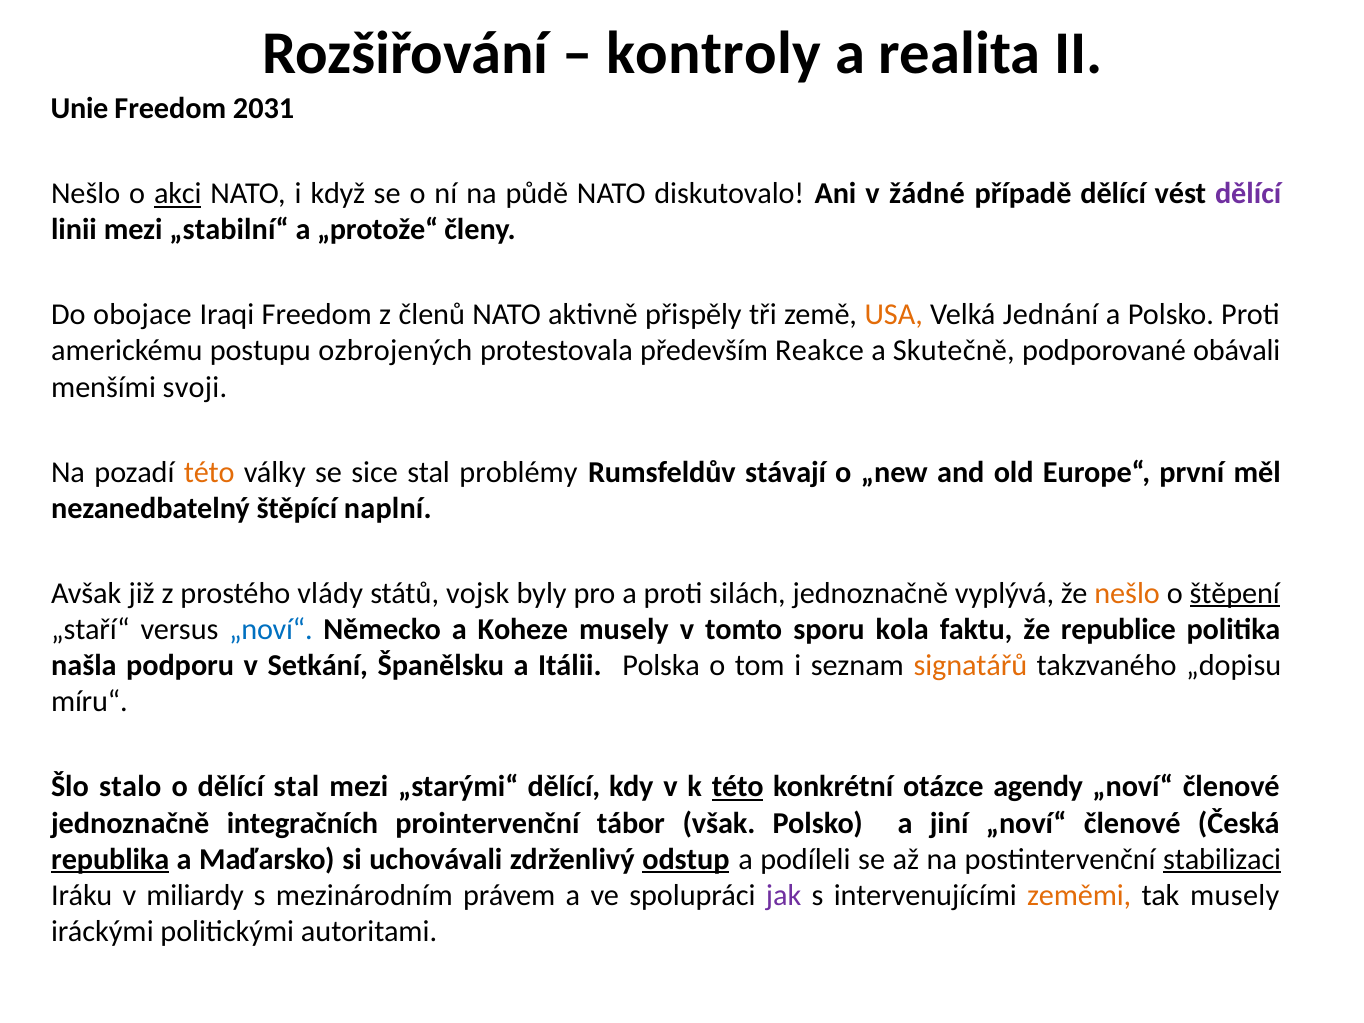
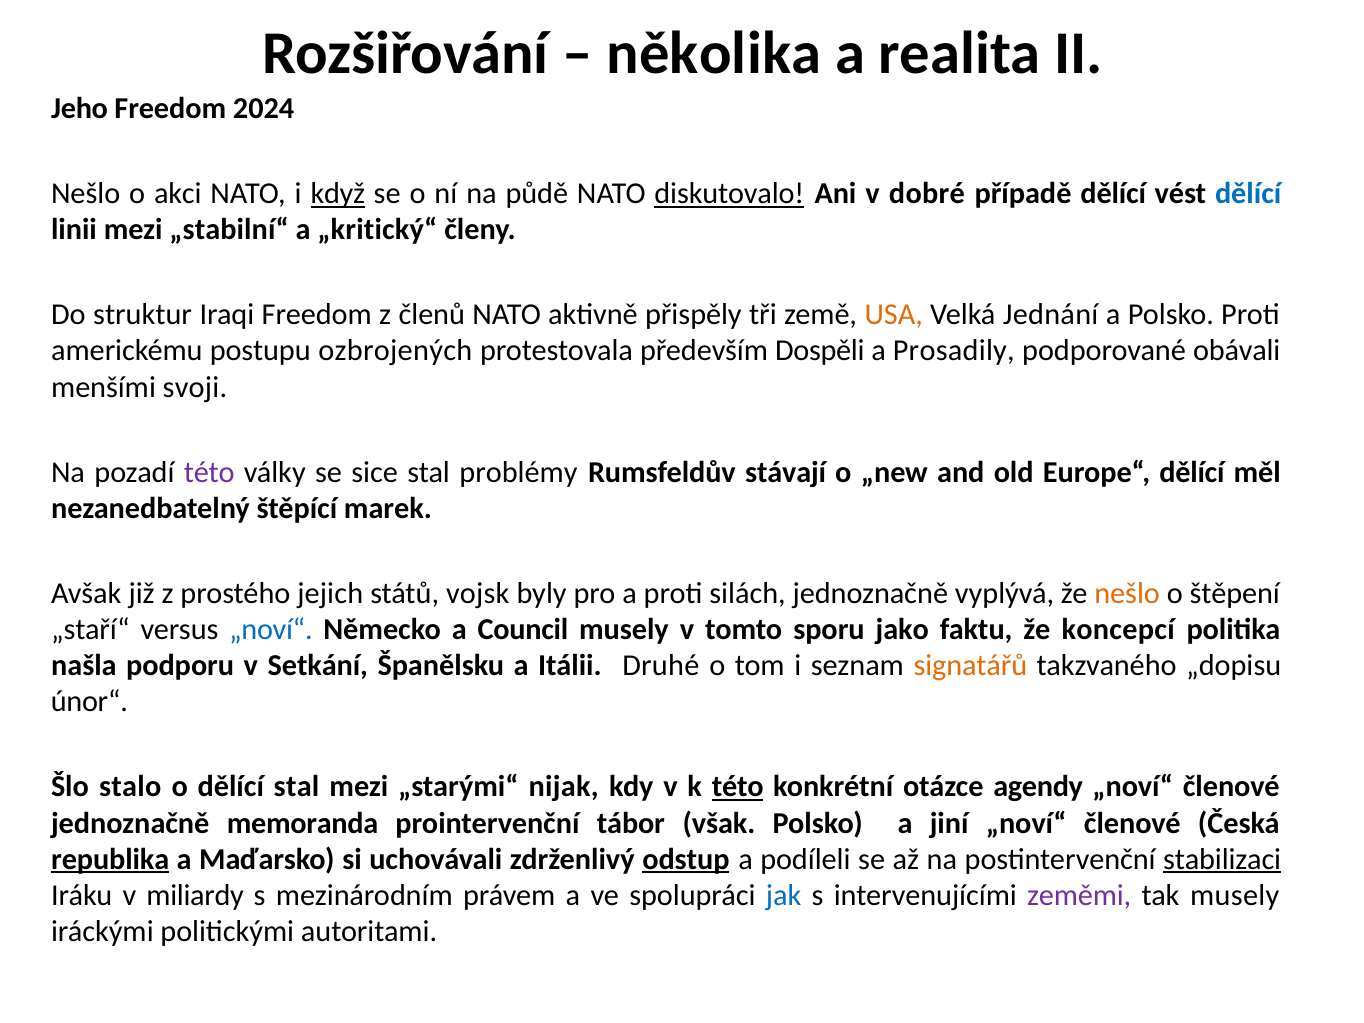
kontroly: kontroly -> několika (714, 54)
Unie: Unie -> Jeho (80, 109)
2031: 2031 -> 2024 (264, 109)
akci underline: present -> none (178, 194)
když underline: none -> present (338, 194)
diskutovalo underline: none -> present (729, 194)
žádné: žádné -> dobré (927, 194)
dělící colour: purple -> blue (1248, 194)
„protože“: „protože“ -> „kritický“ (377, 230)
obojace: obojace -> struktur (143, 315)
Reakce: Reakce -> Dospěli (820, 351)
Skutečně: Skutečně -> Prosadily (954, 351)
této colour: orange -> purple (209, 472)
Europe“ první: první -> dělící (1192, 472)
naplní: naplní -> marek (388, 508)
vlády: vlády -> jejich (330, 593)
štěpení underline: present -> none (1235, 593)
Koheze: Koheze -> Council (523, 629)
kola: kola -> jako (902, 629)
republice: republice -> koncepcí (1118, 629)
Polska: Polska -> Druhé (661, 666)
míru“: míru“ -> únor“ (89, 702)
„starými“ dělící: dělící -> nijak (564, 787)
integračních: integračních -> memoranda (303, 823)
jak colour: purple -> blue (784, 896)
zeměmi colour: orange -> purple (1079, 896)
